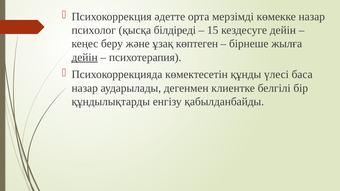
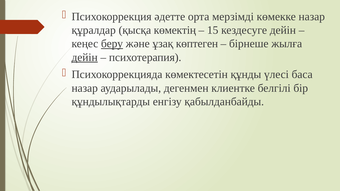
психолог: психолог -> құралдар (94, 30)
білдіреді: білдіреді -> көмектің (175, 30)
беру underline: none -> present (112, 44)
